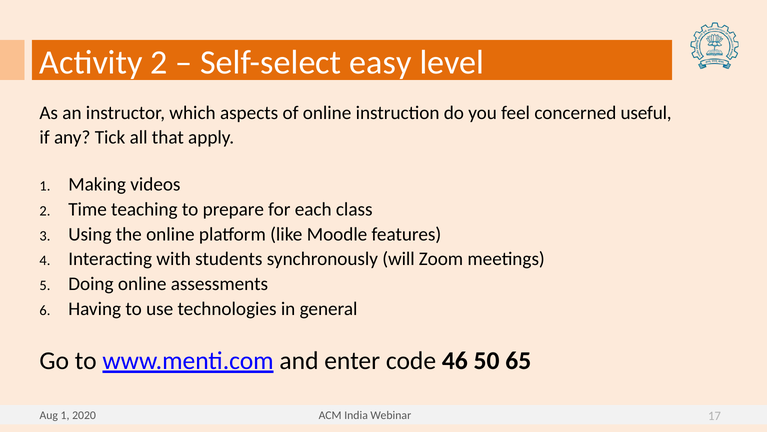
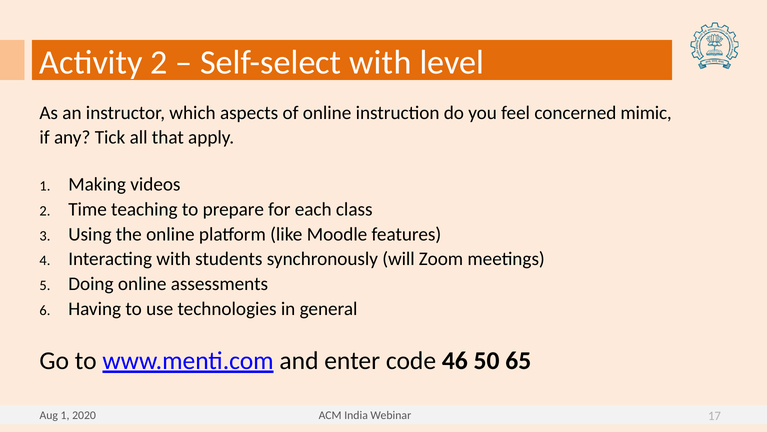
Self-select easy: easy -> with (380, 62)
useful: useful -> mimic (646, 113)
